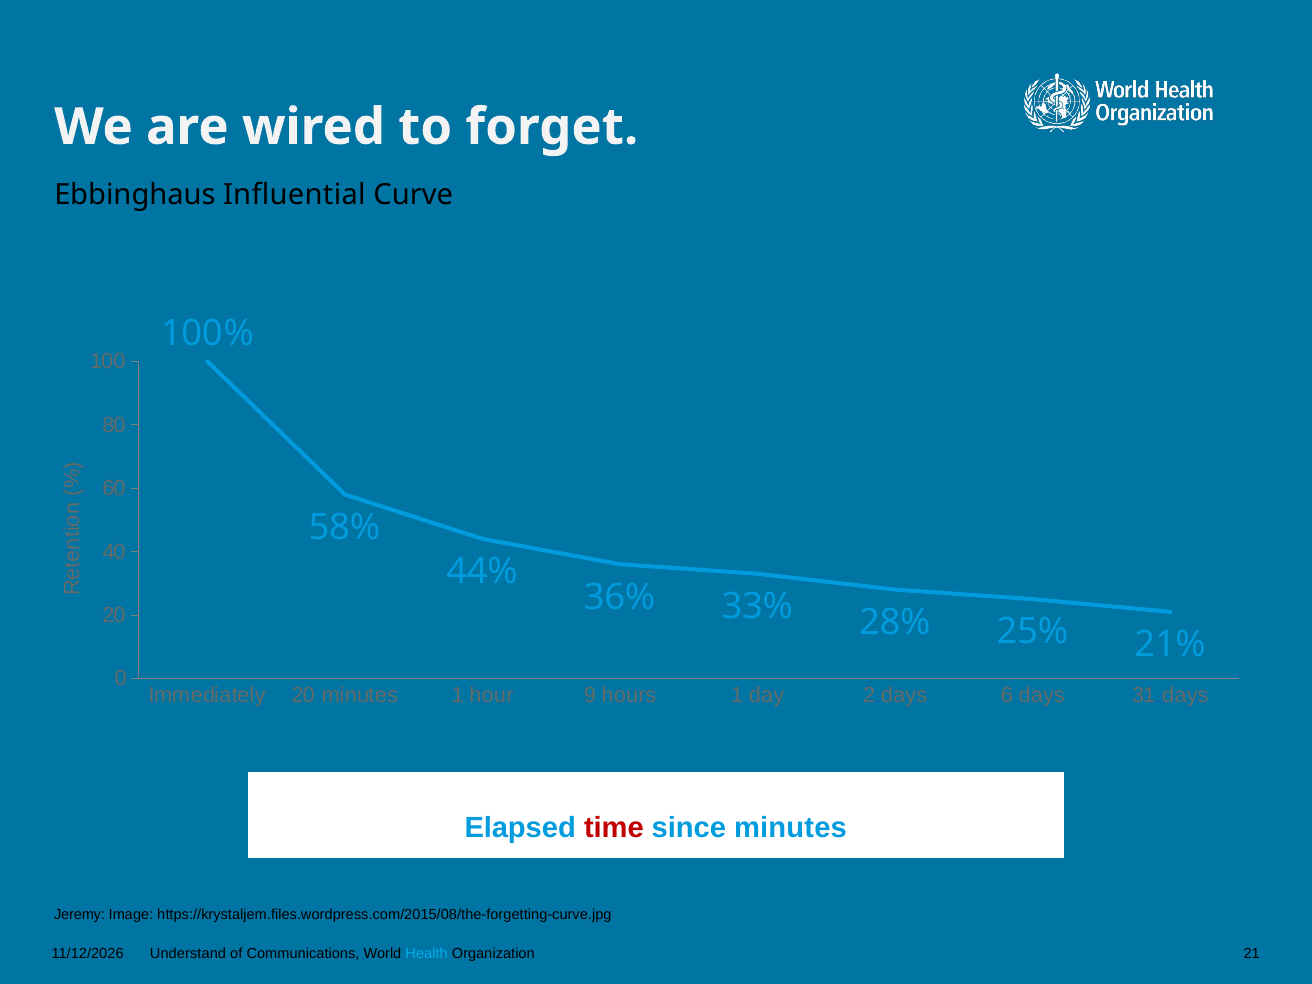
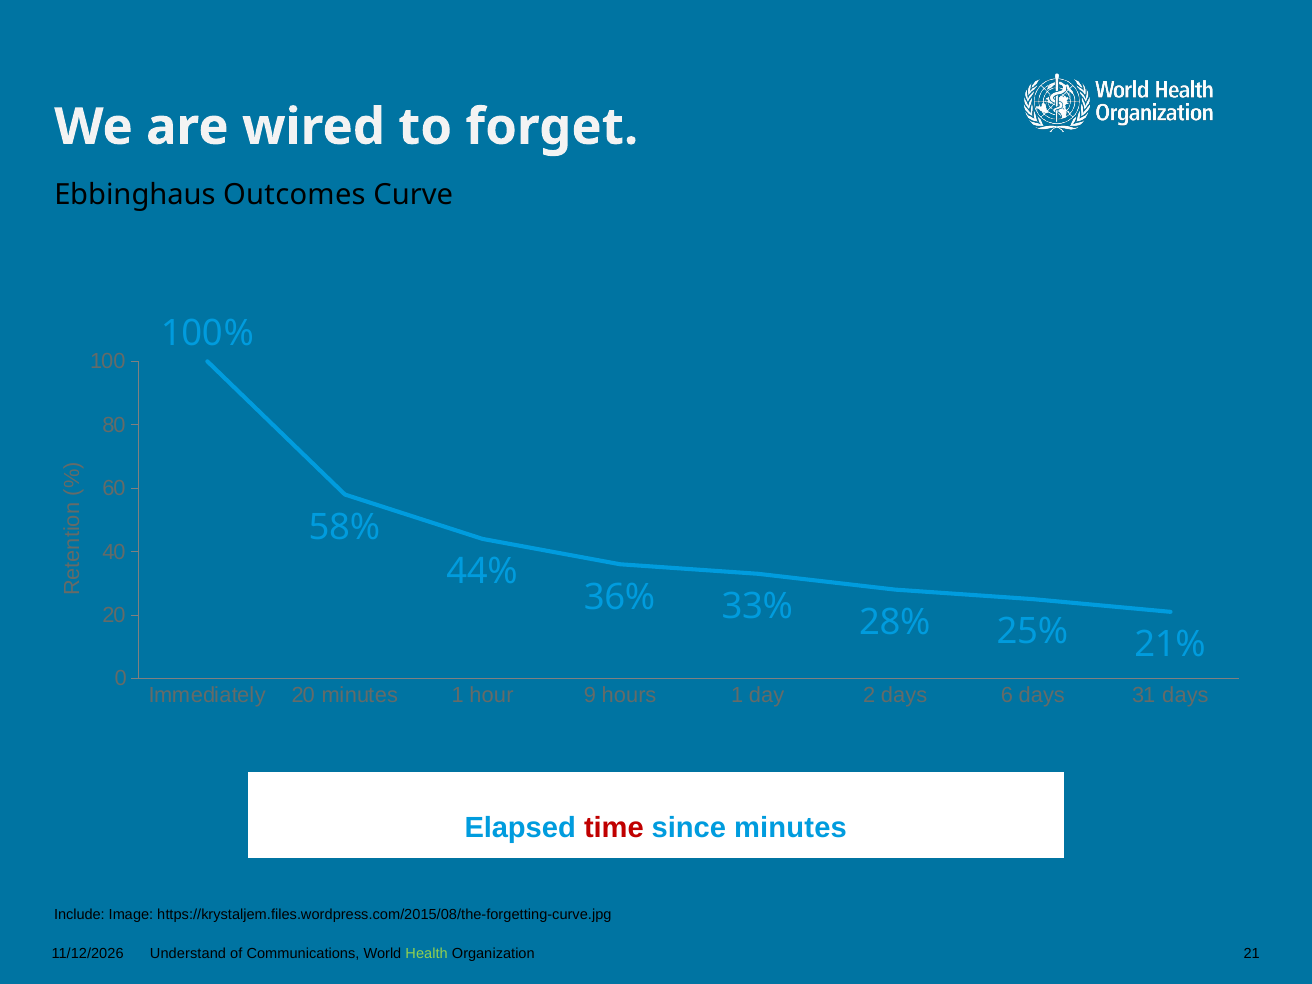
Influential: Influential -> Outcomes (294, 195)
Jeremy: Jeremy -> Include (79, 914)
Health colour: light blue -> light green (427, 954)
